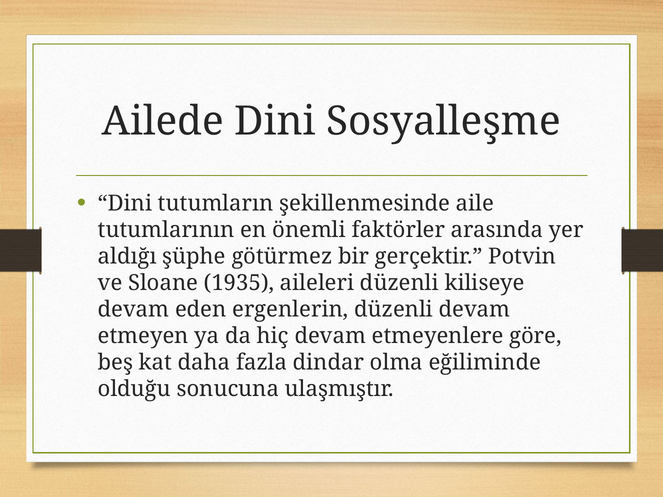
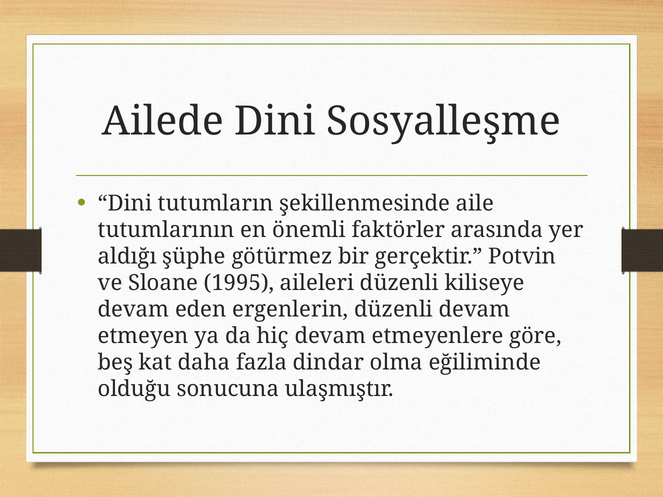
1935: 1935 -> 1995 (239, 283)
